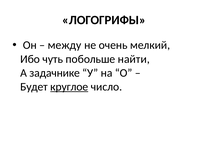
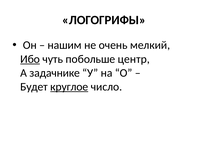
между: между -> нашим (65, 45)
Ибо underline: none -> present (30, 59)
найти: найти -> центр (134, 59)
